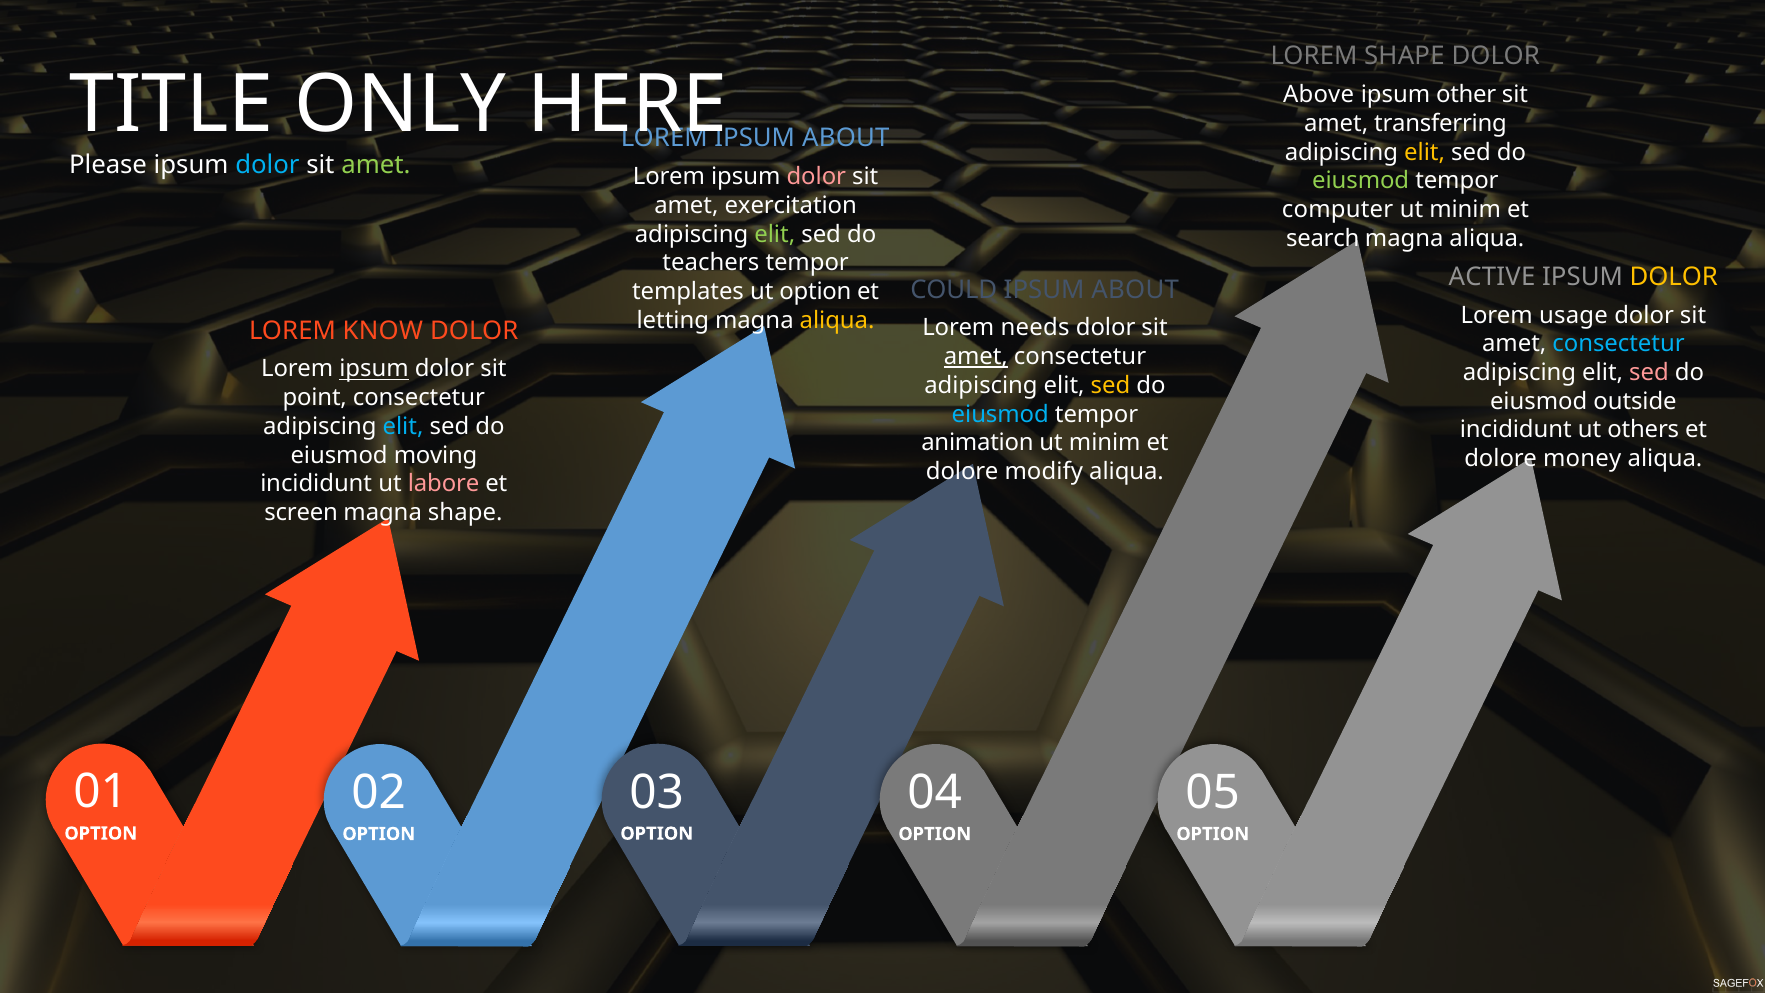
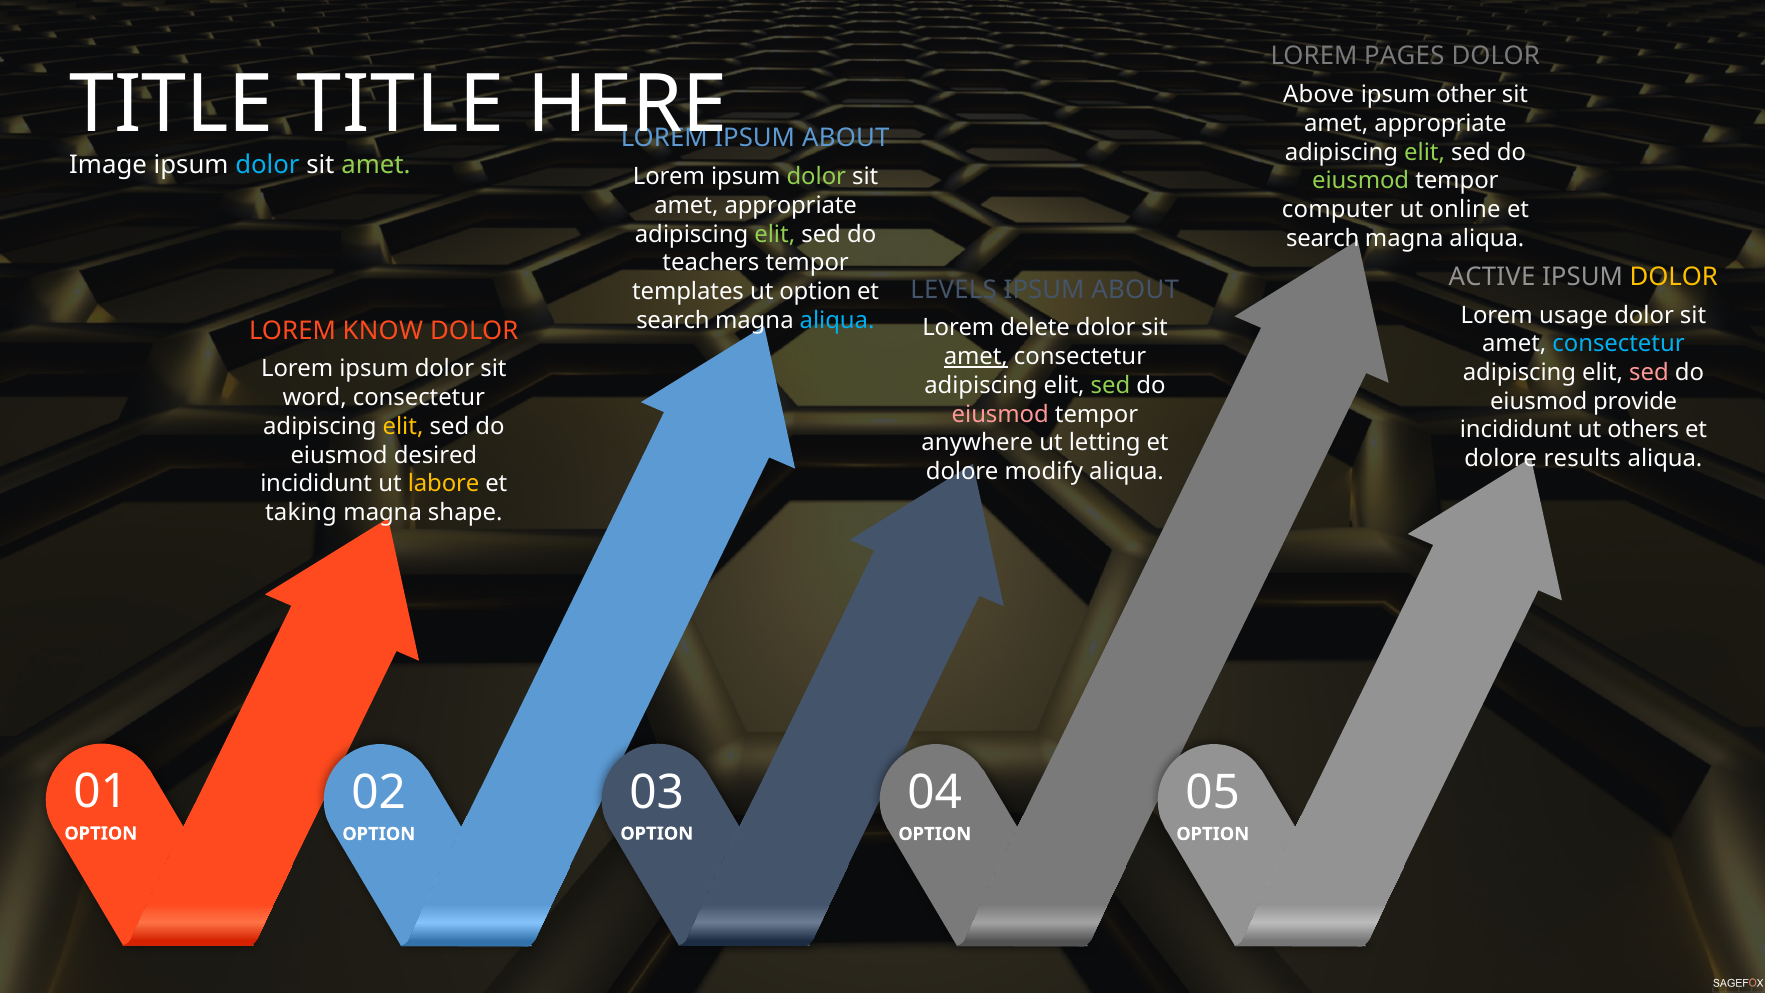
LOREM SHAPE: SHAPE -> PAGES (1404, 56)
TITLE ONLY: ONLY -> TITLE (400, 105)
transferring: transferring -> appropriate (1440, 123)
elit colour: yellow -> light green (1425, 152)
Please: Please -> Image (108, 165)
dolor colour: pink -> light green (816, 177)
exercitation: exercitation -> appropriate (791, 206)
minim: minim -> online (1465, 210)
COULD: COULD -> LEVELS (954, 290)
letting: letting -> search (673, 320)
aliqua colour: yellow -> light blue (837, 320)
needs: needs -> delete (1035, 328)
ipsum underline: present -> none (374, 369)
sed colour: yellow -> light green (1111, 385)
point: point -> word (315, 398)
outside: outside -> provide (1635, 401)
eiusmod colour: light blue -> pink (1000, 414)
elit colour: light blue -> yellow (403, 426)
animation: animation -> anywhere (977, 443)
minim: minim -> letting (1105, 443)
moving: moving -> desired (435, 455)
money: money -> results (1582, 459)
labore colour: pink -> yellow (444, 484)
screen: screen -> taking (301, 513)
